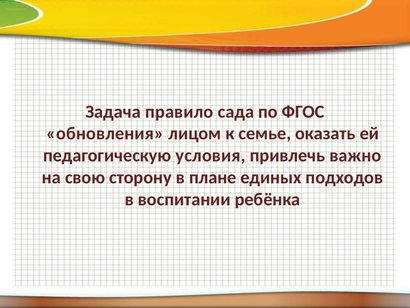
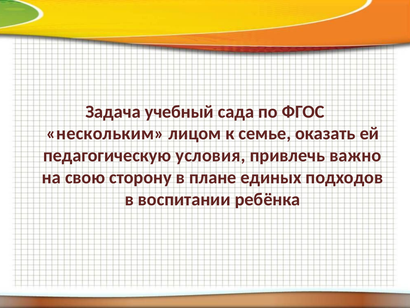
правило: правило -> учебный (179, 112)
обновления: обновления -> нескольким (105, 133)
